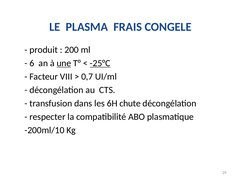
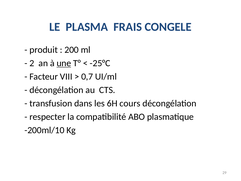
6: 6 -> 2 (32, 63)
-25°C underline: present -> none (100, 63)
chute: chute -> cours (130, 103)
